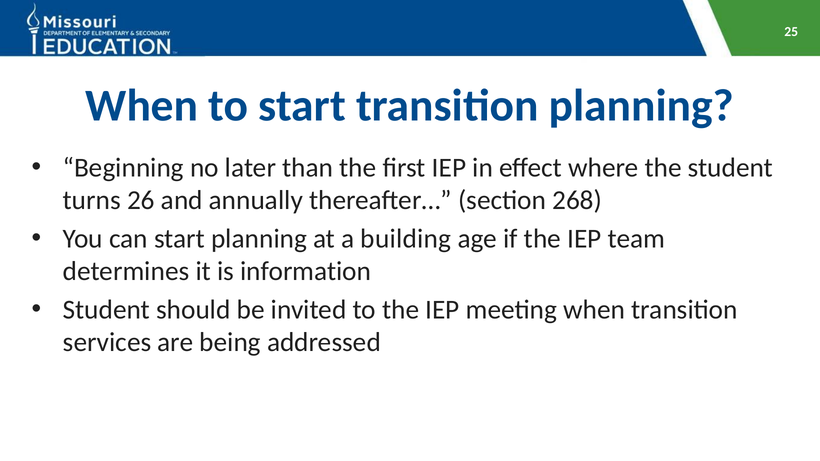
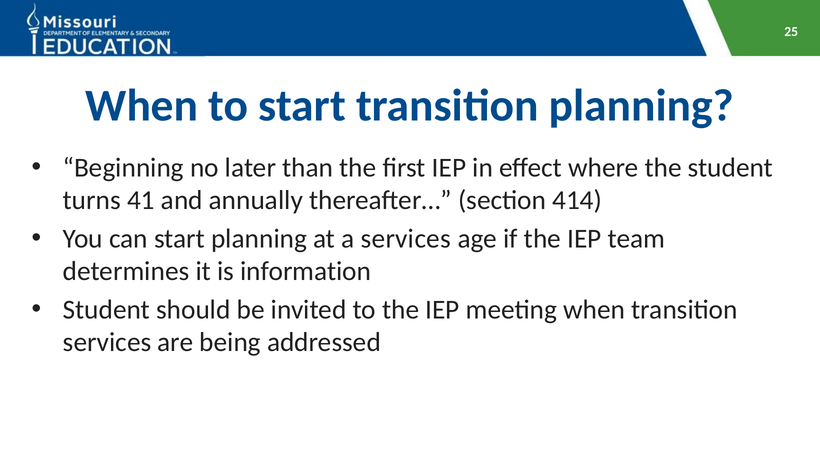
26: 26 -> 41 (141, 200)
268: 268 -> 414 (577, 200)
a building: building -> services (406, 239)
